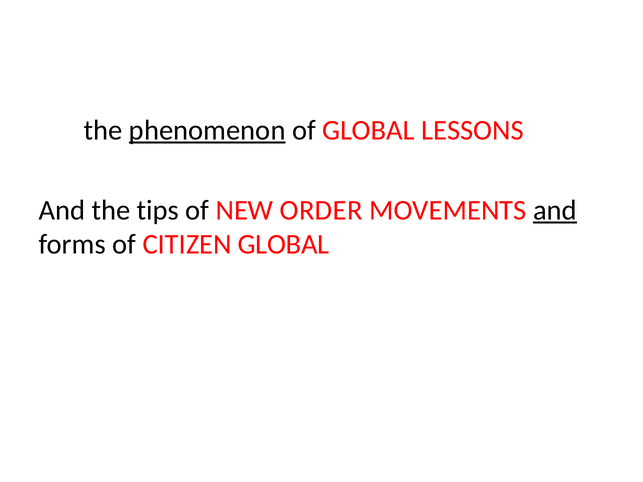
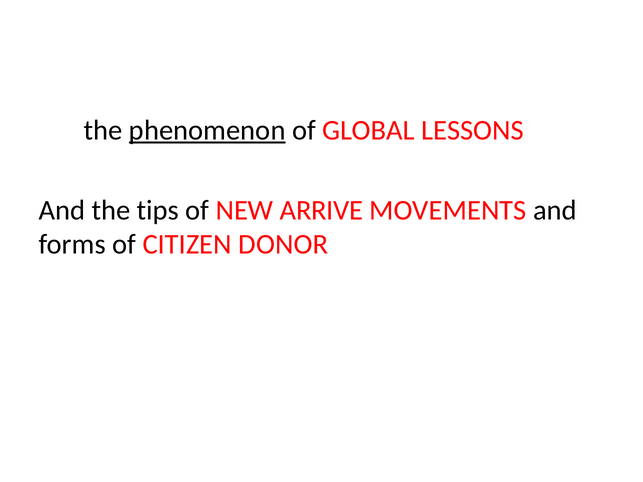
ORDER: ORDER -> ARRIVE (322, 210)
and underline: present -> none (555, 210)
CITIZEN GLOBAL: GLOBAL -> DONOR (283, 245)
